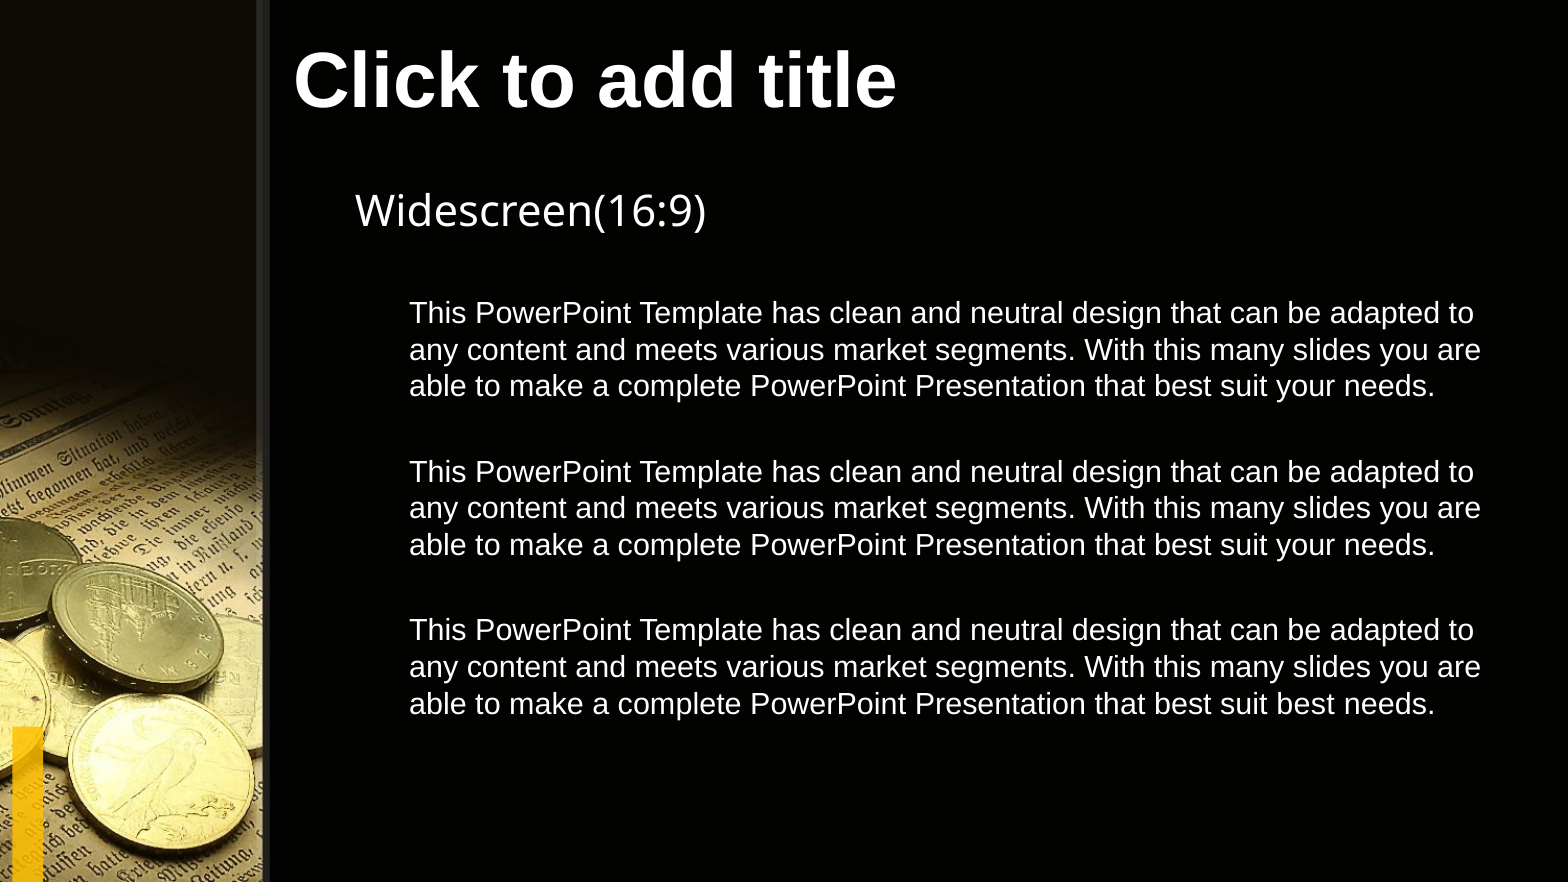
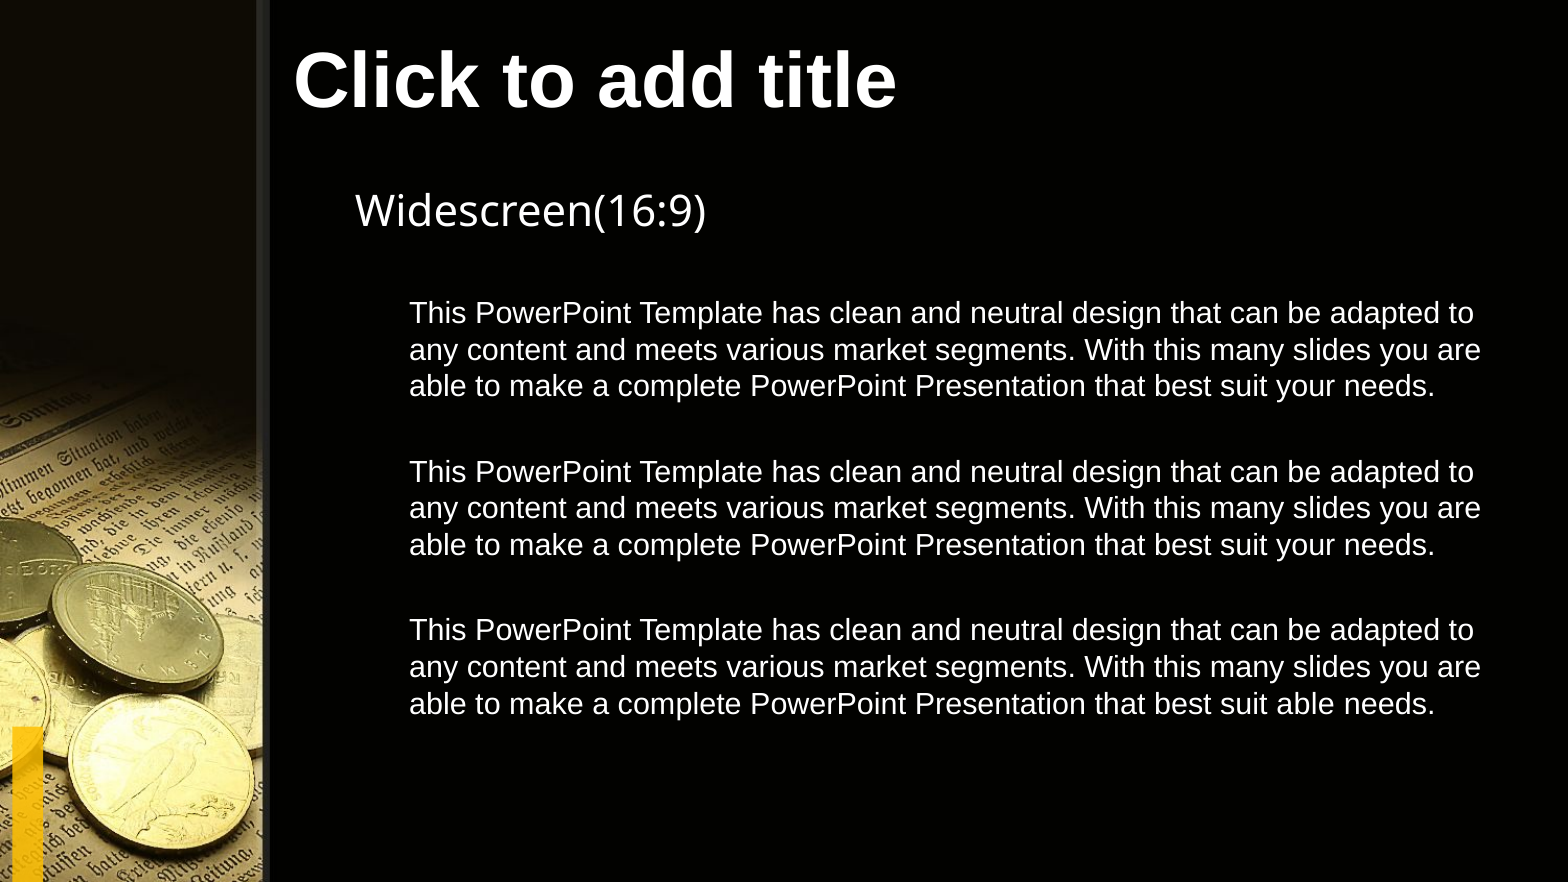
suit best: best -> able (1306, 704)
